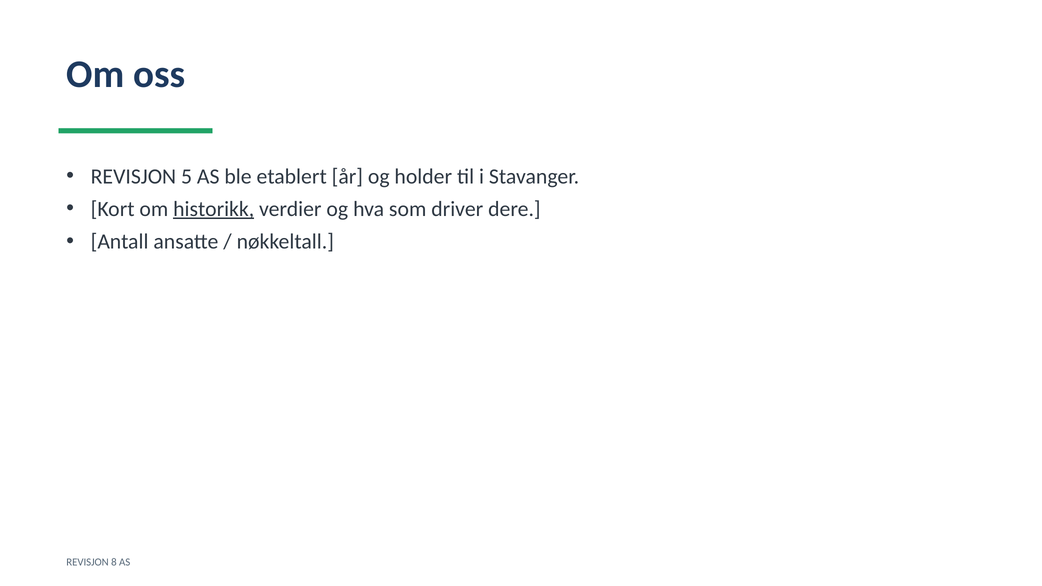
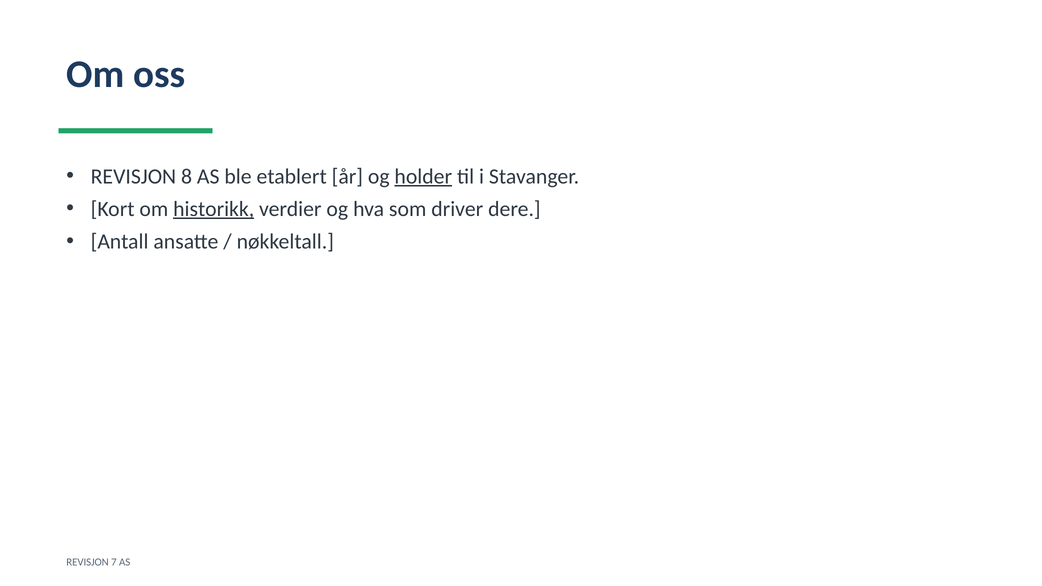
5: 5 -> 8 (187, 176)
holder underline: none -> present (423, 176)
8: 8 -> 7 (114, 562)
